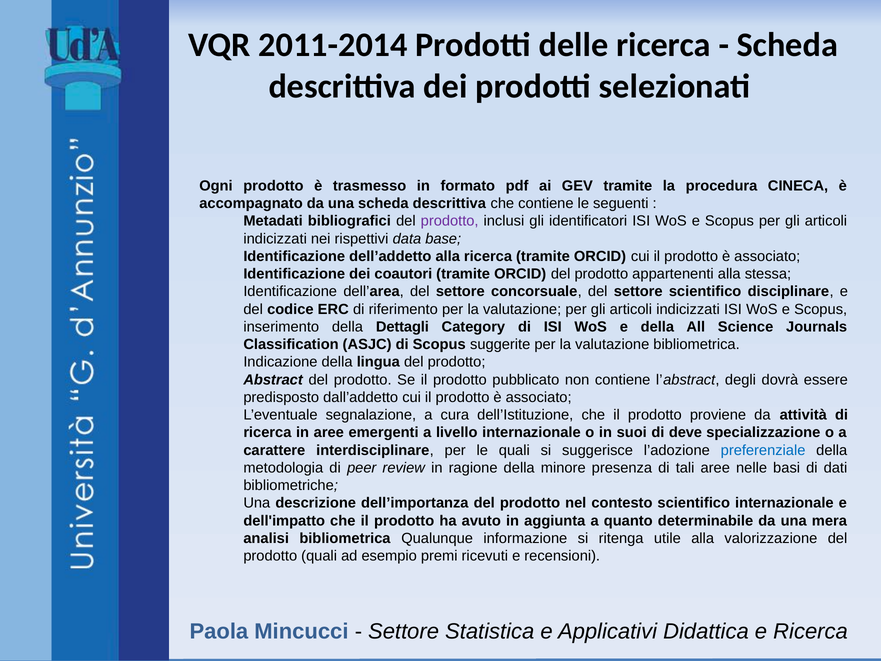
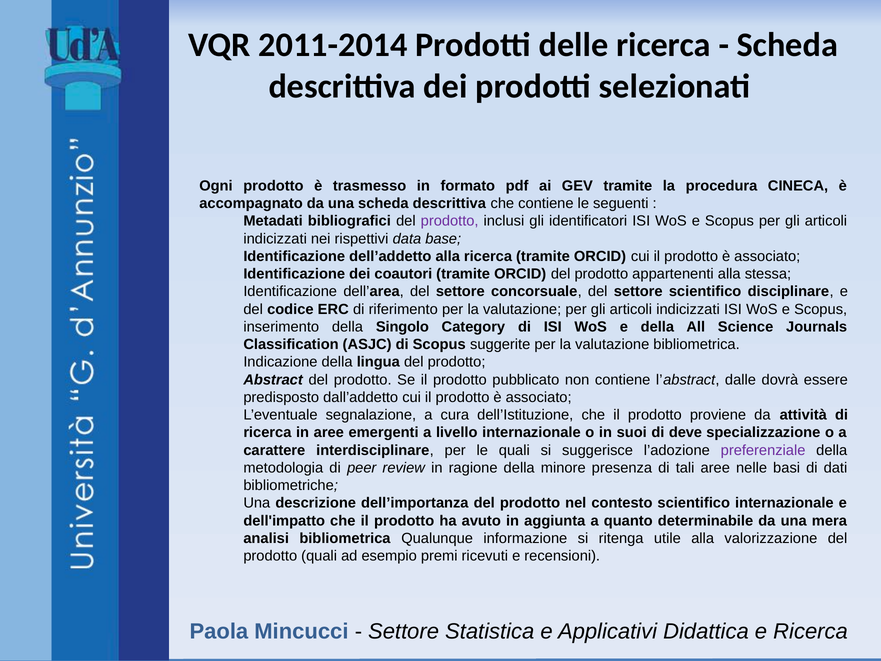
Dettagli: Dettagli -> Singolo (402, 327)
degli: degli -> dalle (740, 380)
preferenziale colour: blue -> purple (763, 450)
